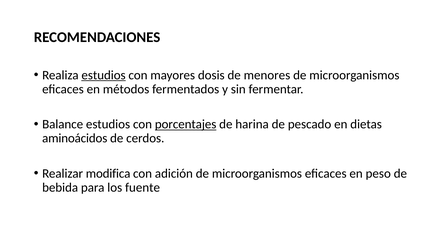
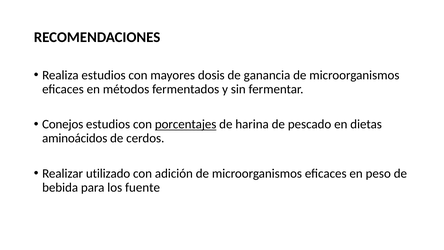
estudios underline: present -> none (104, 75)
menores: menores -> ganancia (267, 75)
Balance: Balance -> Conejos (63, 124)
modifica: modifica -> utilizado (108, 173)
